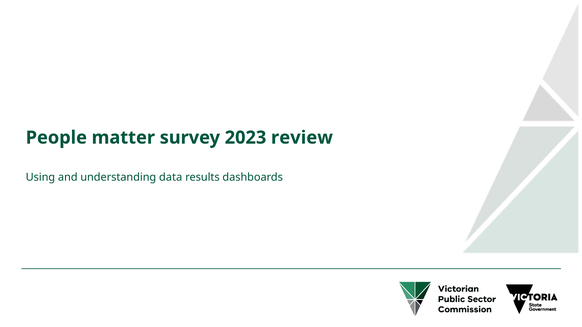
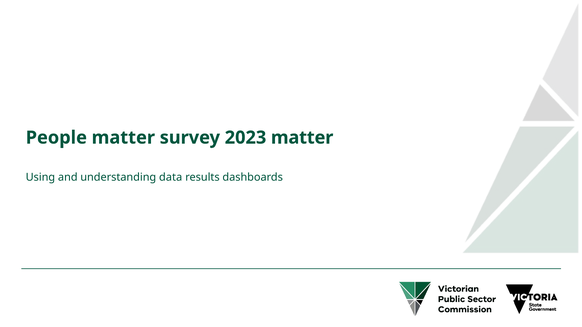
2023 review: review -> matter (302, 138)
